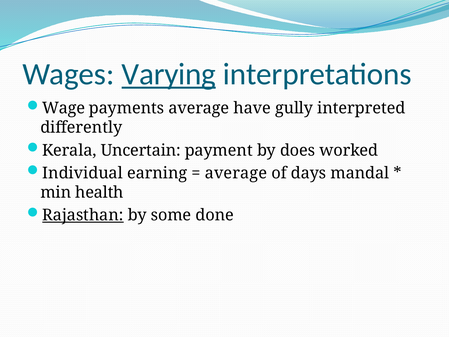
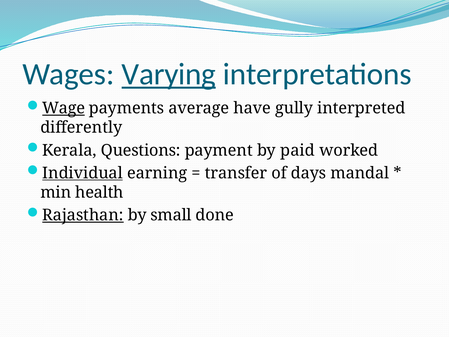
Wage underline: none -> present (64, 108)
Uncertain: Uncertain -> Questions (141, 150)
does: does -> paid (298, 150)
Individual underline: none -> present (83, 173)
average: average -> transfer (236, 173)
some: some -> small (171, 215)
